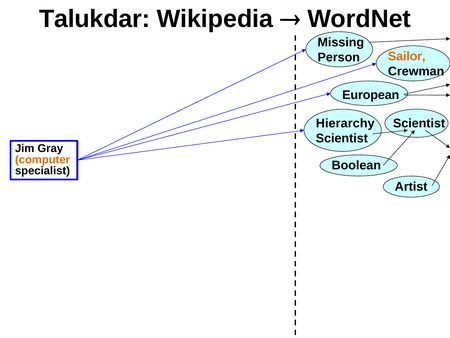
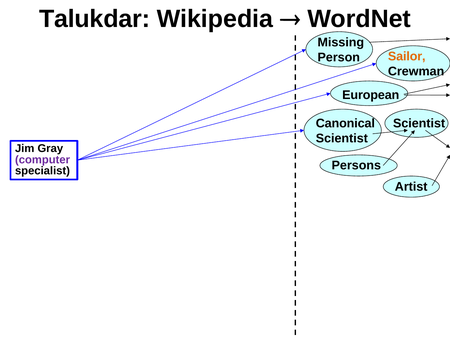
Hierarchy: Hierarchy -> Canonical (345, 123)
computer colour: orange -> purple (43, 159)
Boolean: Boolean -> Persons (356, 165)
